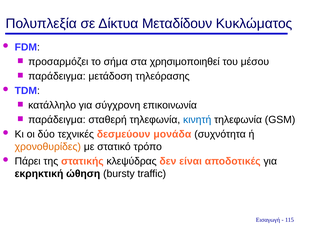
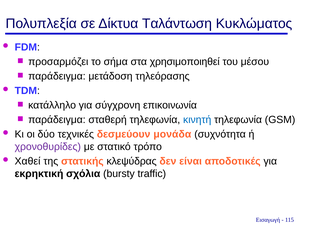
Μεταδίδουν: Μεταδίδουν -> Ταλάντωση (177, 24)
χρονοθυρίδες colour: orange -> purple (48, 146)
Πάρει: Πάρει -> Χαθεί (28, 161)
ώθηση: ώθηση -> σχόλια (83, 173)
